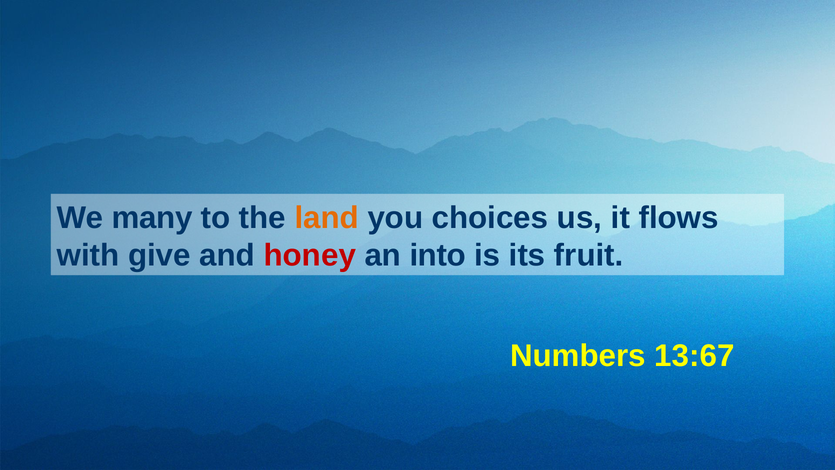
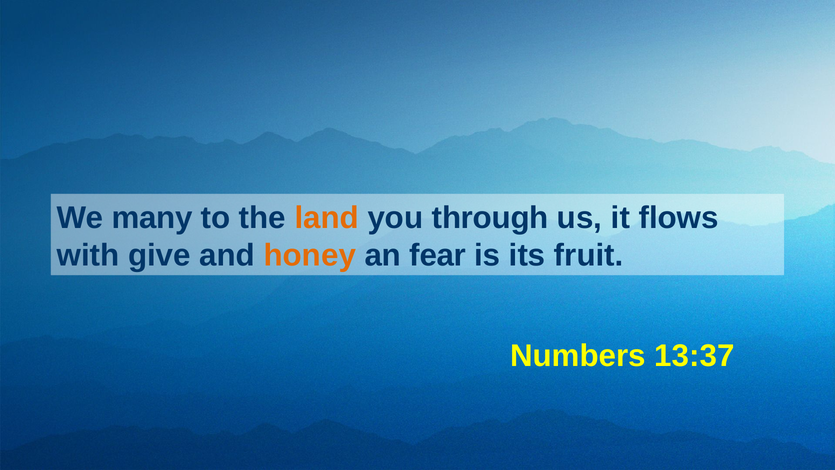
choices: choices -> through (490, 218)
honey colour: red -> orange (310, 255)
into: into -> fear (438, 255)
13:67: 13:67 -> 13:37 (695, 356)
